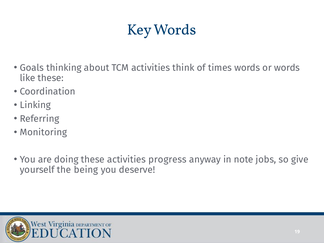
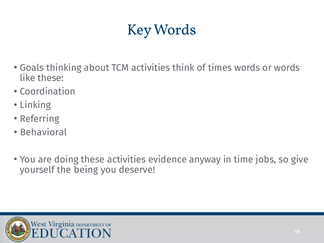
Monitoring: Monitoring -> Behavioral (43, 132)
progress: progress -> evidence (168, 159)
note: note -> time (244, 159)
